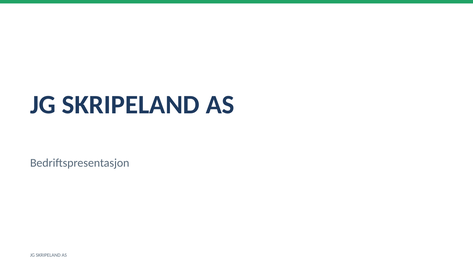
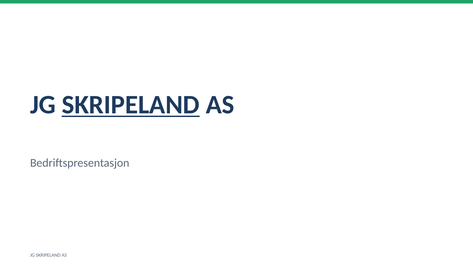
SKRIPELAND underline: none -> present (131, 105)
